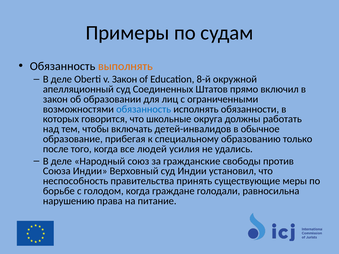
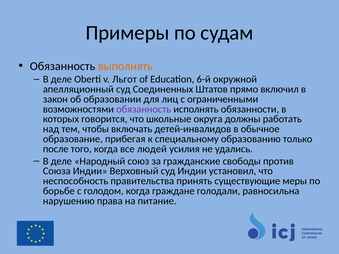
v Закон: Закон -> Льгот (124, 79)
8-й: 8-й -> 6-й (204, 79)
обязанность colour: blue -> purple (144, 109)
